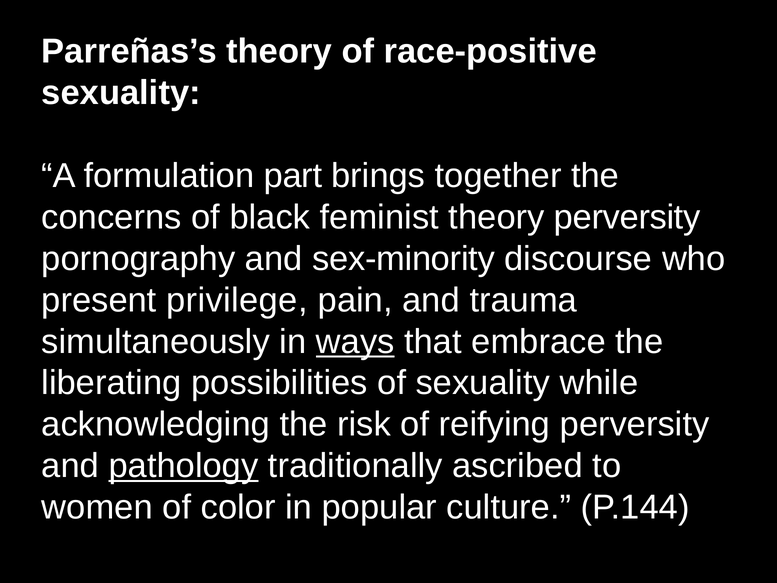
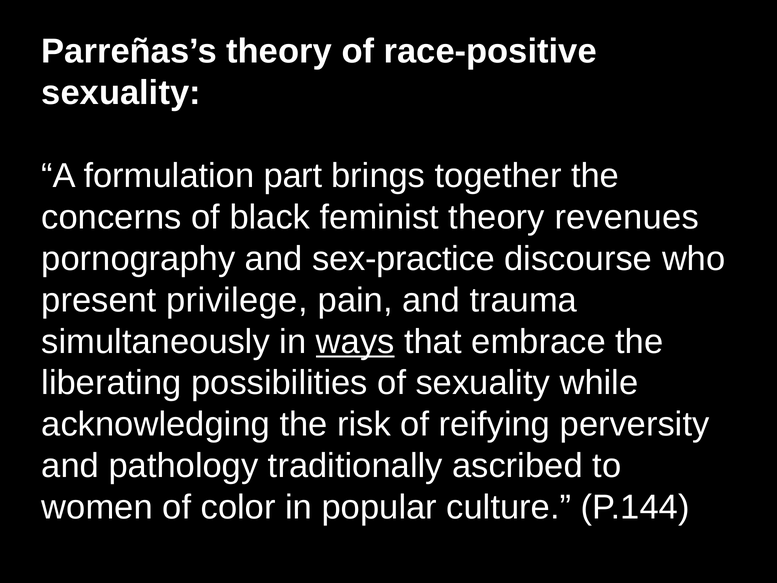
theory perversity: perversity -> revenues (627, 217)
sex-minority: sex-minority -> sex-practice (404, 259)
pathology underline: present -> none (184, 466)
